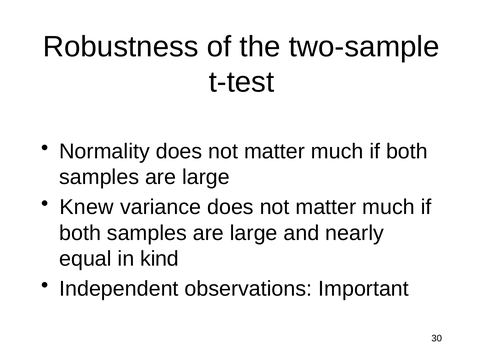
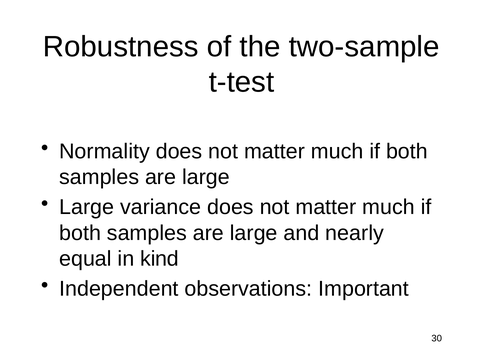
Knew: Knew -> Large (87, 207)
